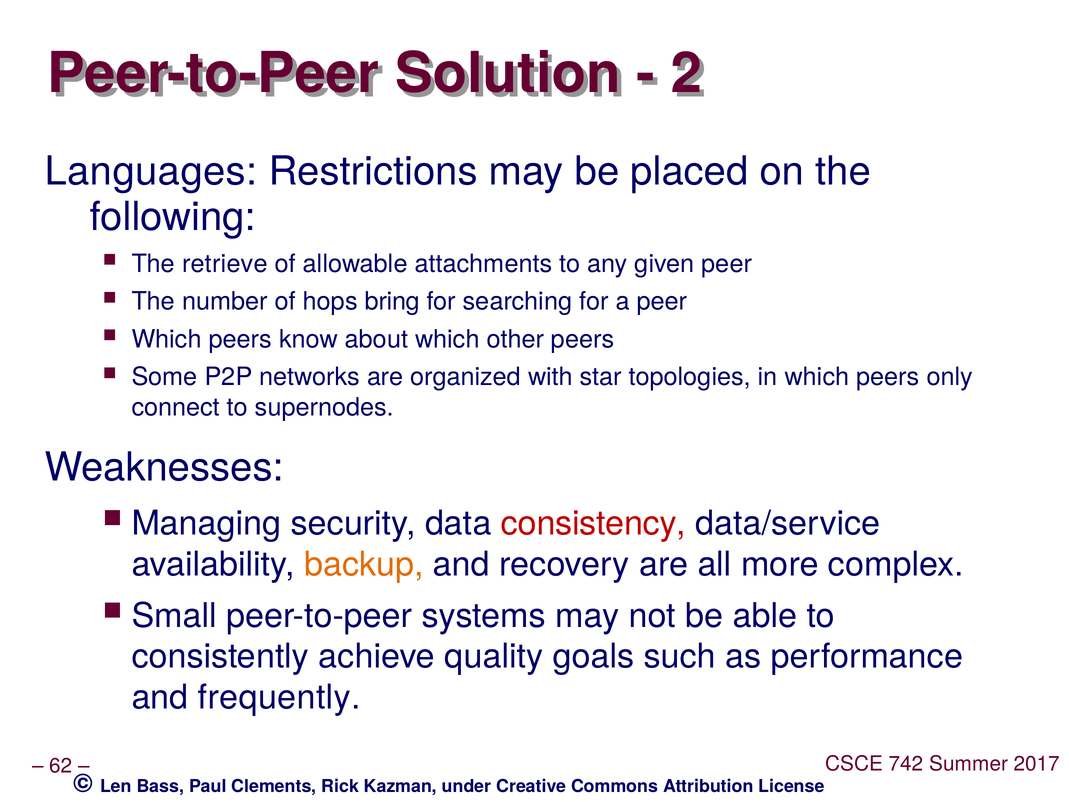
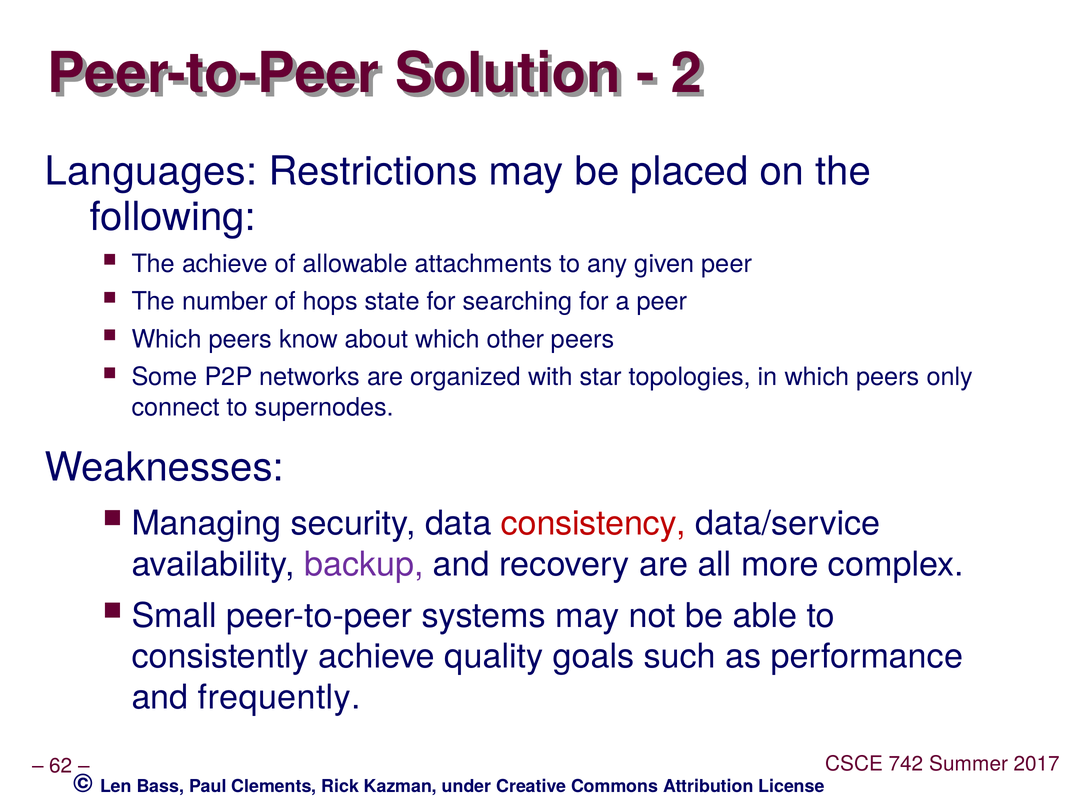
The retrieve: retrieve -> achieve (225, 264)
bring: bring -> state (392, 301)
backup colour: orange -> purple (364, 564)
